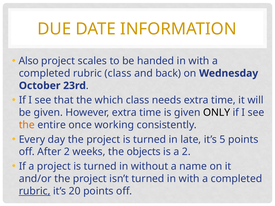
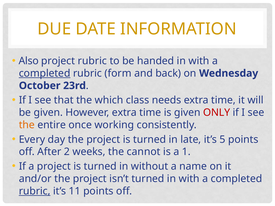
project scales: scales -> rubric (92, 61)
completed underline: none -> present (45, 73)
rubric class: class -> form (118, 73)
ONLY colour: black -> red (217, 113)
objects: objects -> cannot (144, 152)
a 2: 2 -> 1 (186, 152)
20: 20 -> 11 (75, 191)
